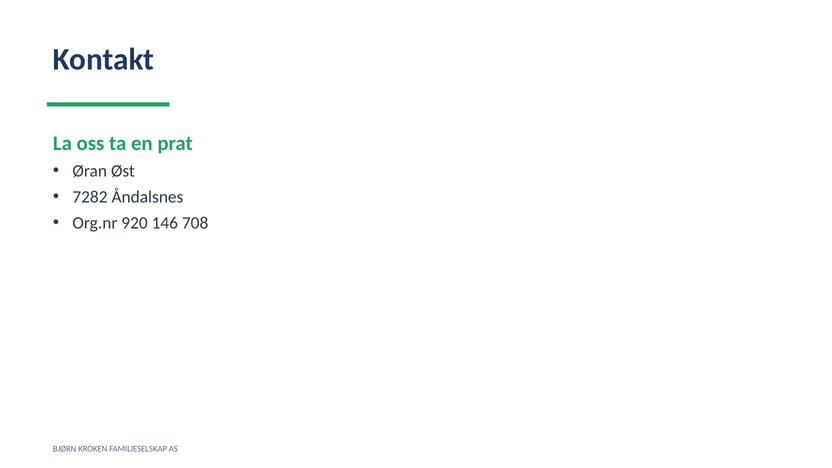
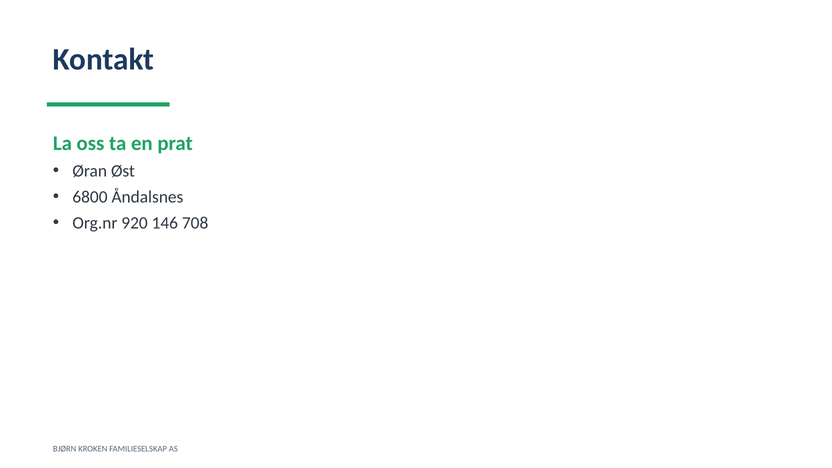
7282: 7282 -> 6800 (90, 197)
